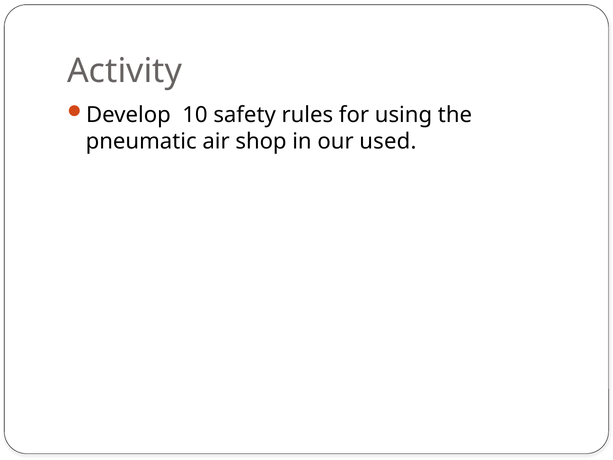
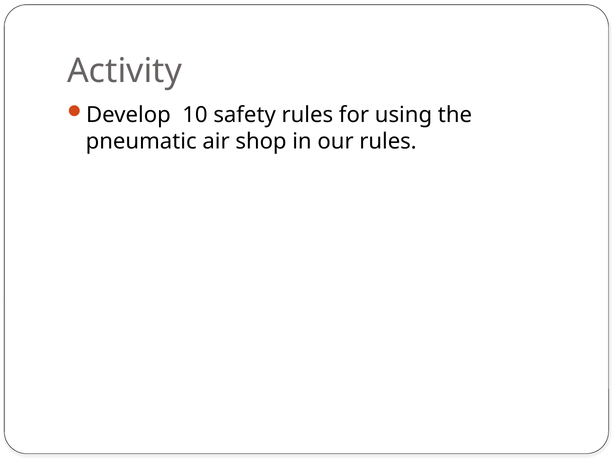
our used: used -> rules (388, 141)
